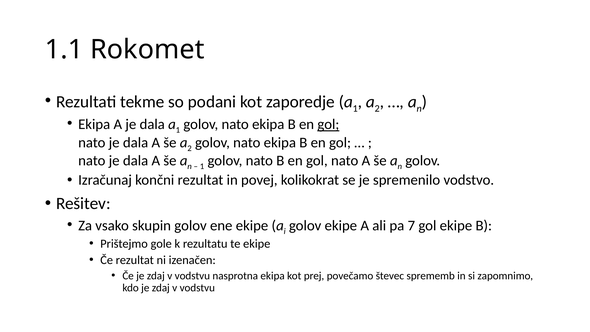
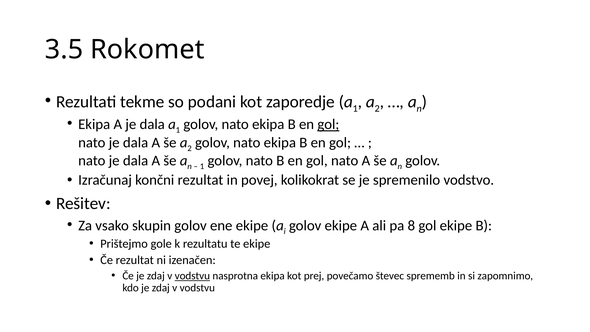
1.1: 1.1 -> 3.5 (64, 50)
7: 7 -> 8 (411, 225)
vodstvu underline: none -> present (192, 276)
